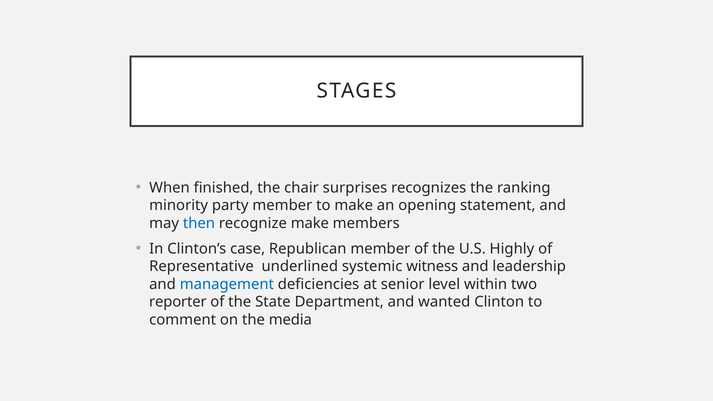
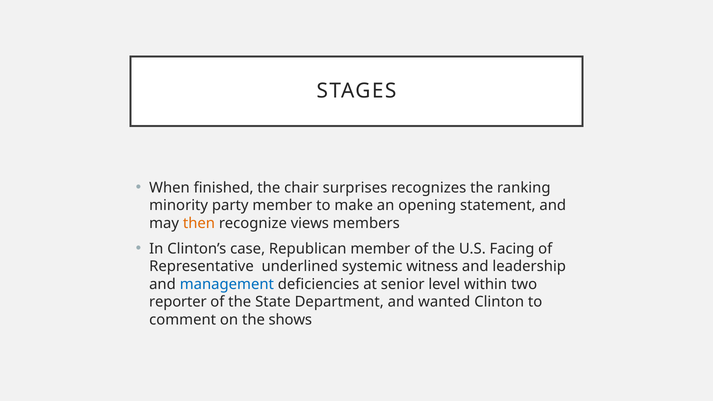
then colour: blue -> orange (199, 223)
recognize make: make -> views (310, 223)
Highly: Highly -> Facing (512, 249)
media: media -> shows (290, 320)
